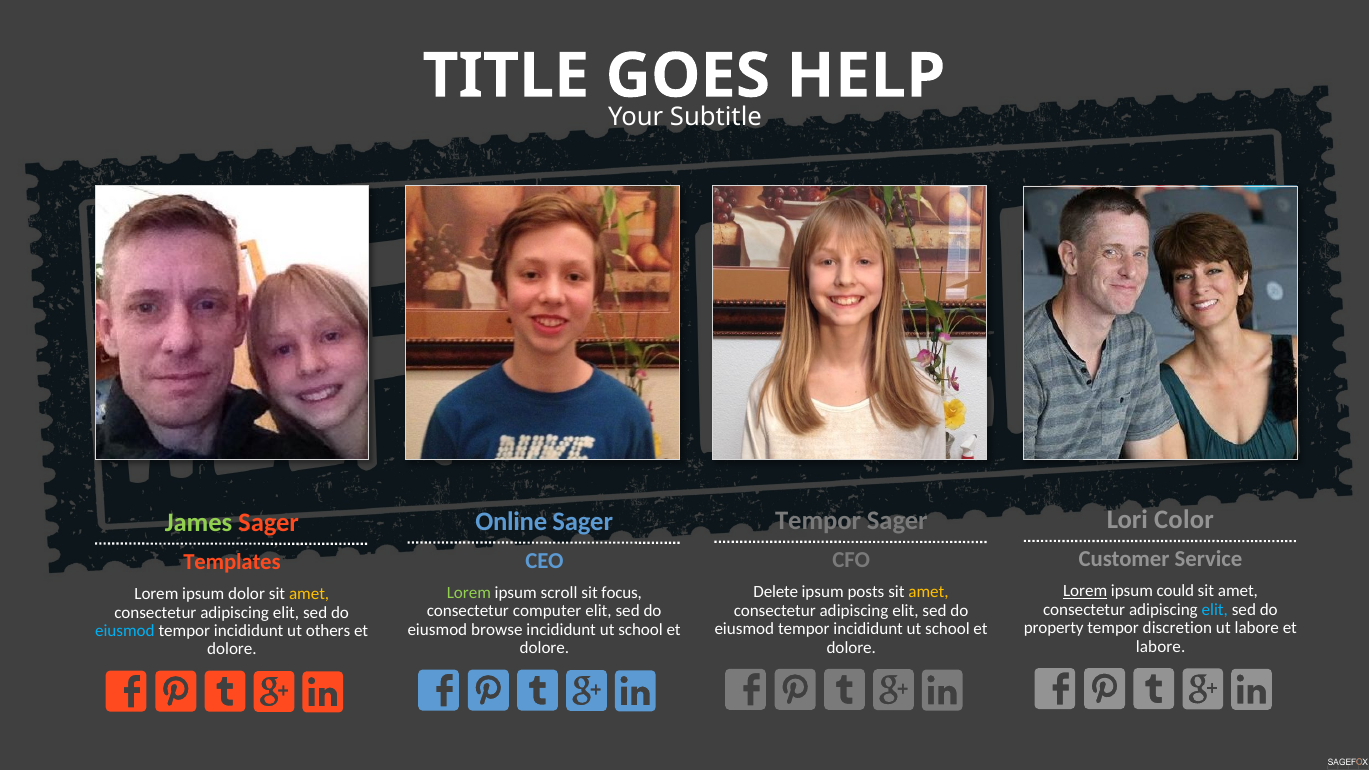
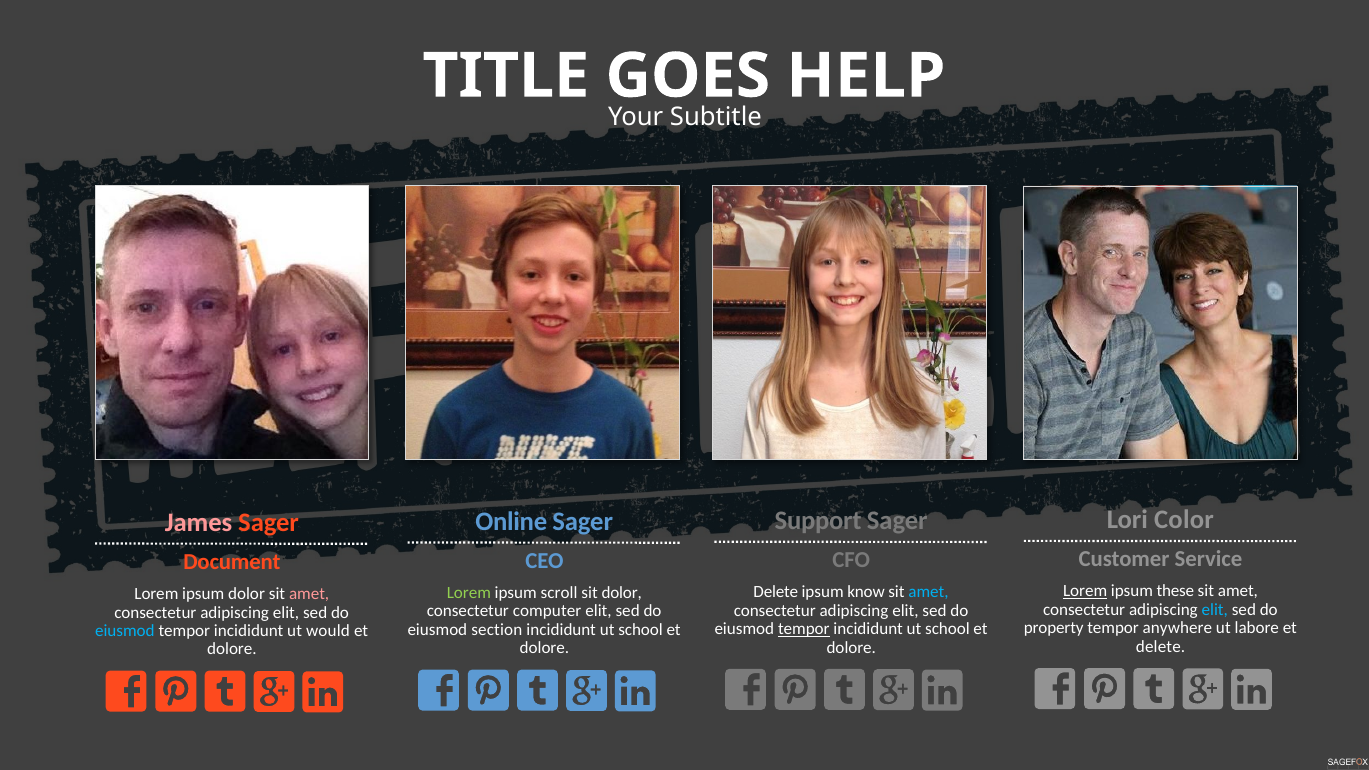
Tempor: Tempor -> Support (818, 521)
James colour: light green -> pink (199, 522)
Templates: Templates -> Document (232, 562)
could: could -> these (1175, 591)
posts: posts -> know (866, 592)
amet colour: yellow -> light blue (929, 592)
sit focus: focus -> dolor (622, 593)
amet colour: yellow -> pink (309, 594)
discretion: discretion -> anywhere (1177, 628)
tempor underline: none -> present (804, 629)
browse: browse -> section (497, 630)
others: others -> would (328, 631)
labore: labore -> delete (1161, 647)
